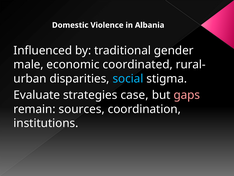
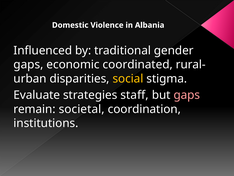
male: male -> gaps (28, 64)
social colour: light blue -> yellow (128, 78)
case: case -> staff (135, 95)
sources: sources -> societal (82, 109)
